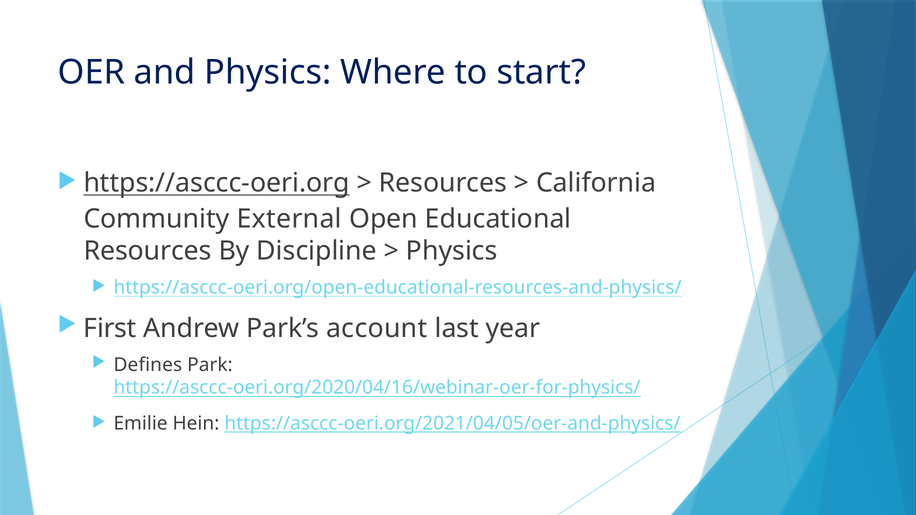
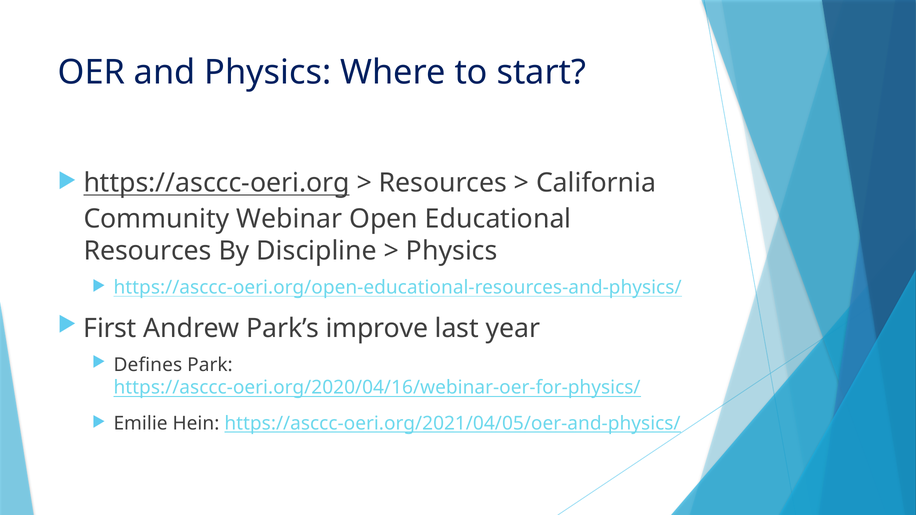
External: External -> Webinar (289, 219)
account: account -> improve (377, 328)
